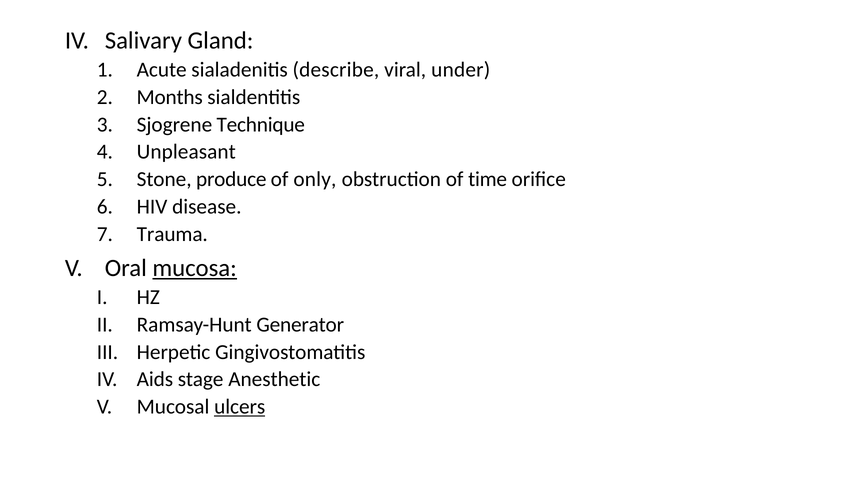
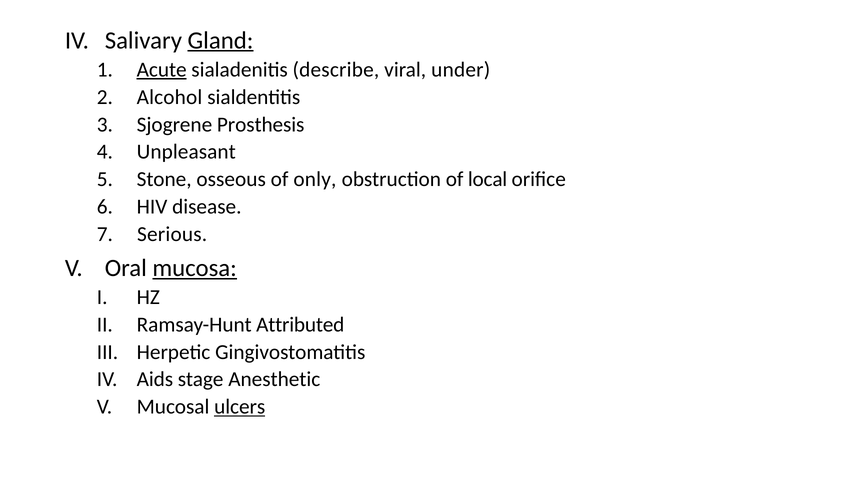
Gland underline: none -> present (221, 40)
Acute underline: none -> present (162, 70)
Months: Months -> Alcohol (169, 97)
Technique: Technique -> Prosthesis (261, 124)
produce: produce -> osseous (231, 179)
time: time -> local (488, 179)
Trauma: Trauma -> Serious (172, 234)
Generator: Generator -> Attributed (300, 324)
